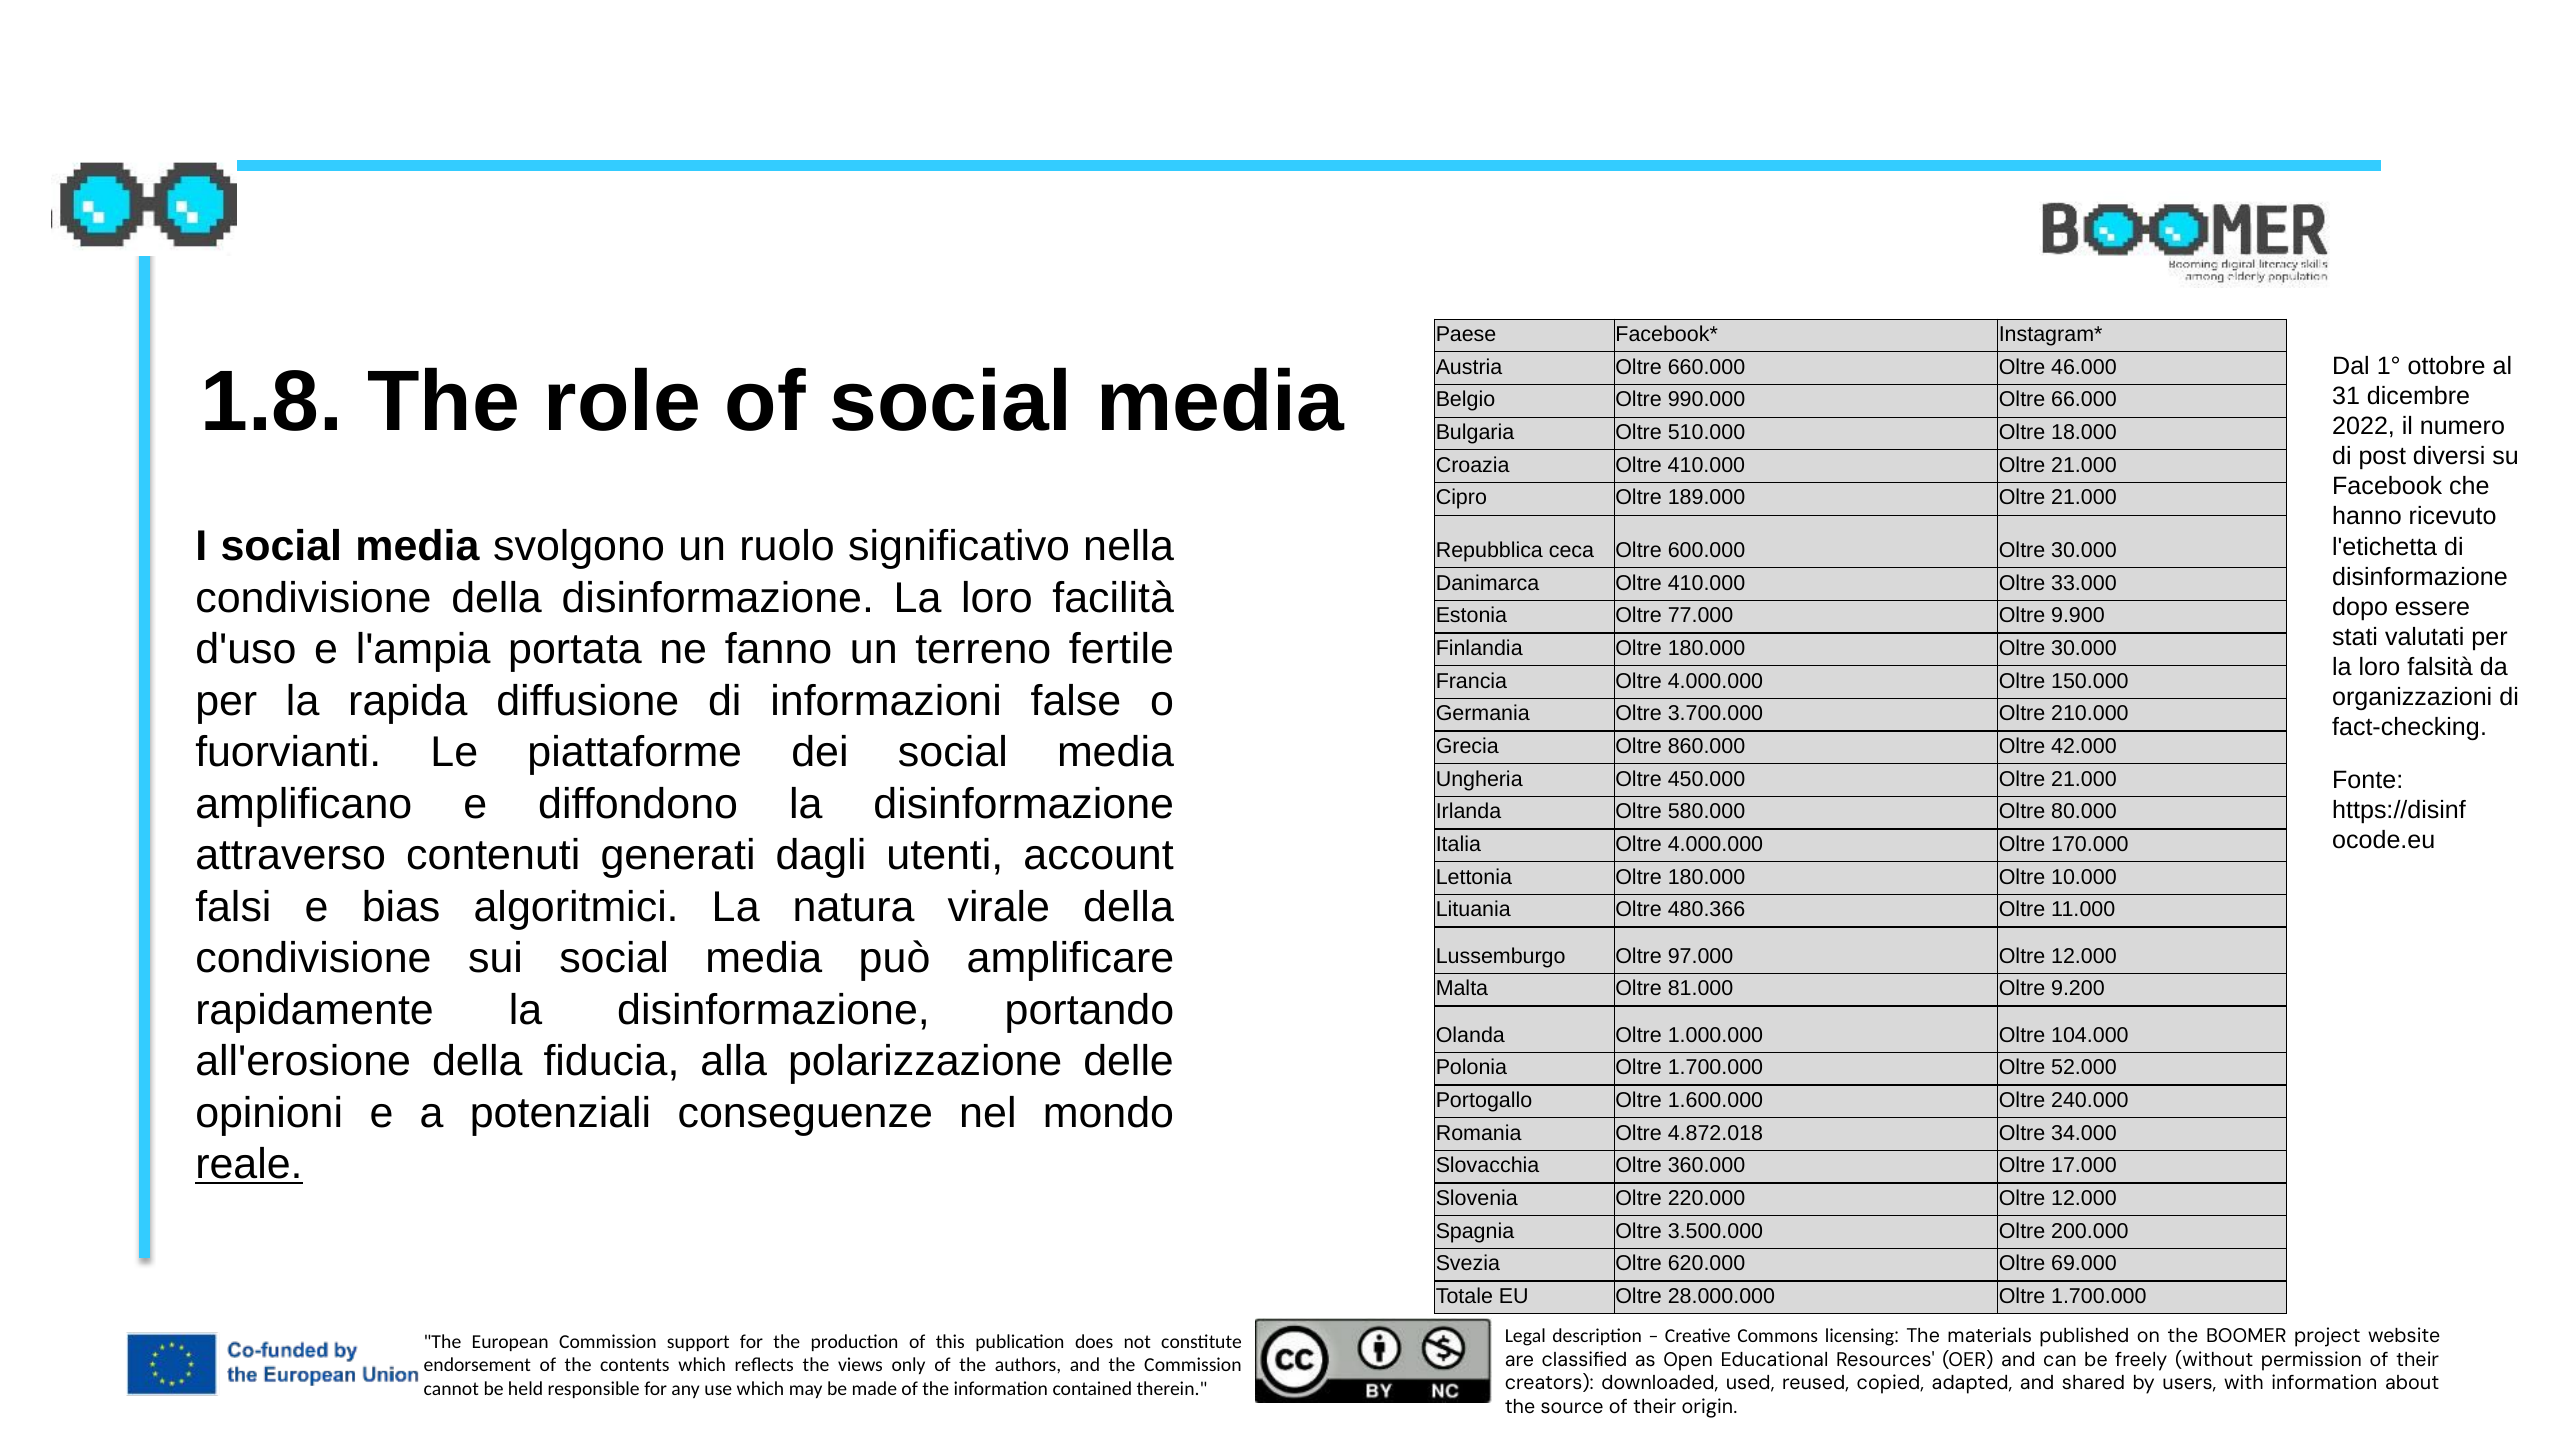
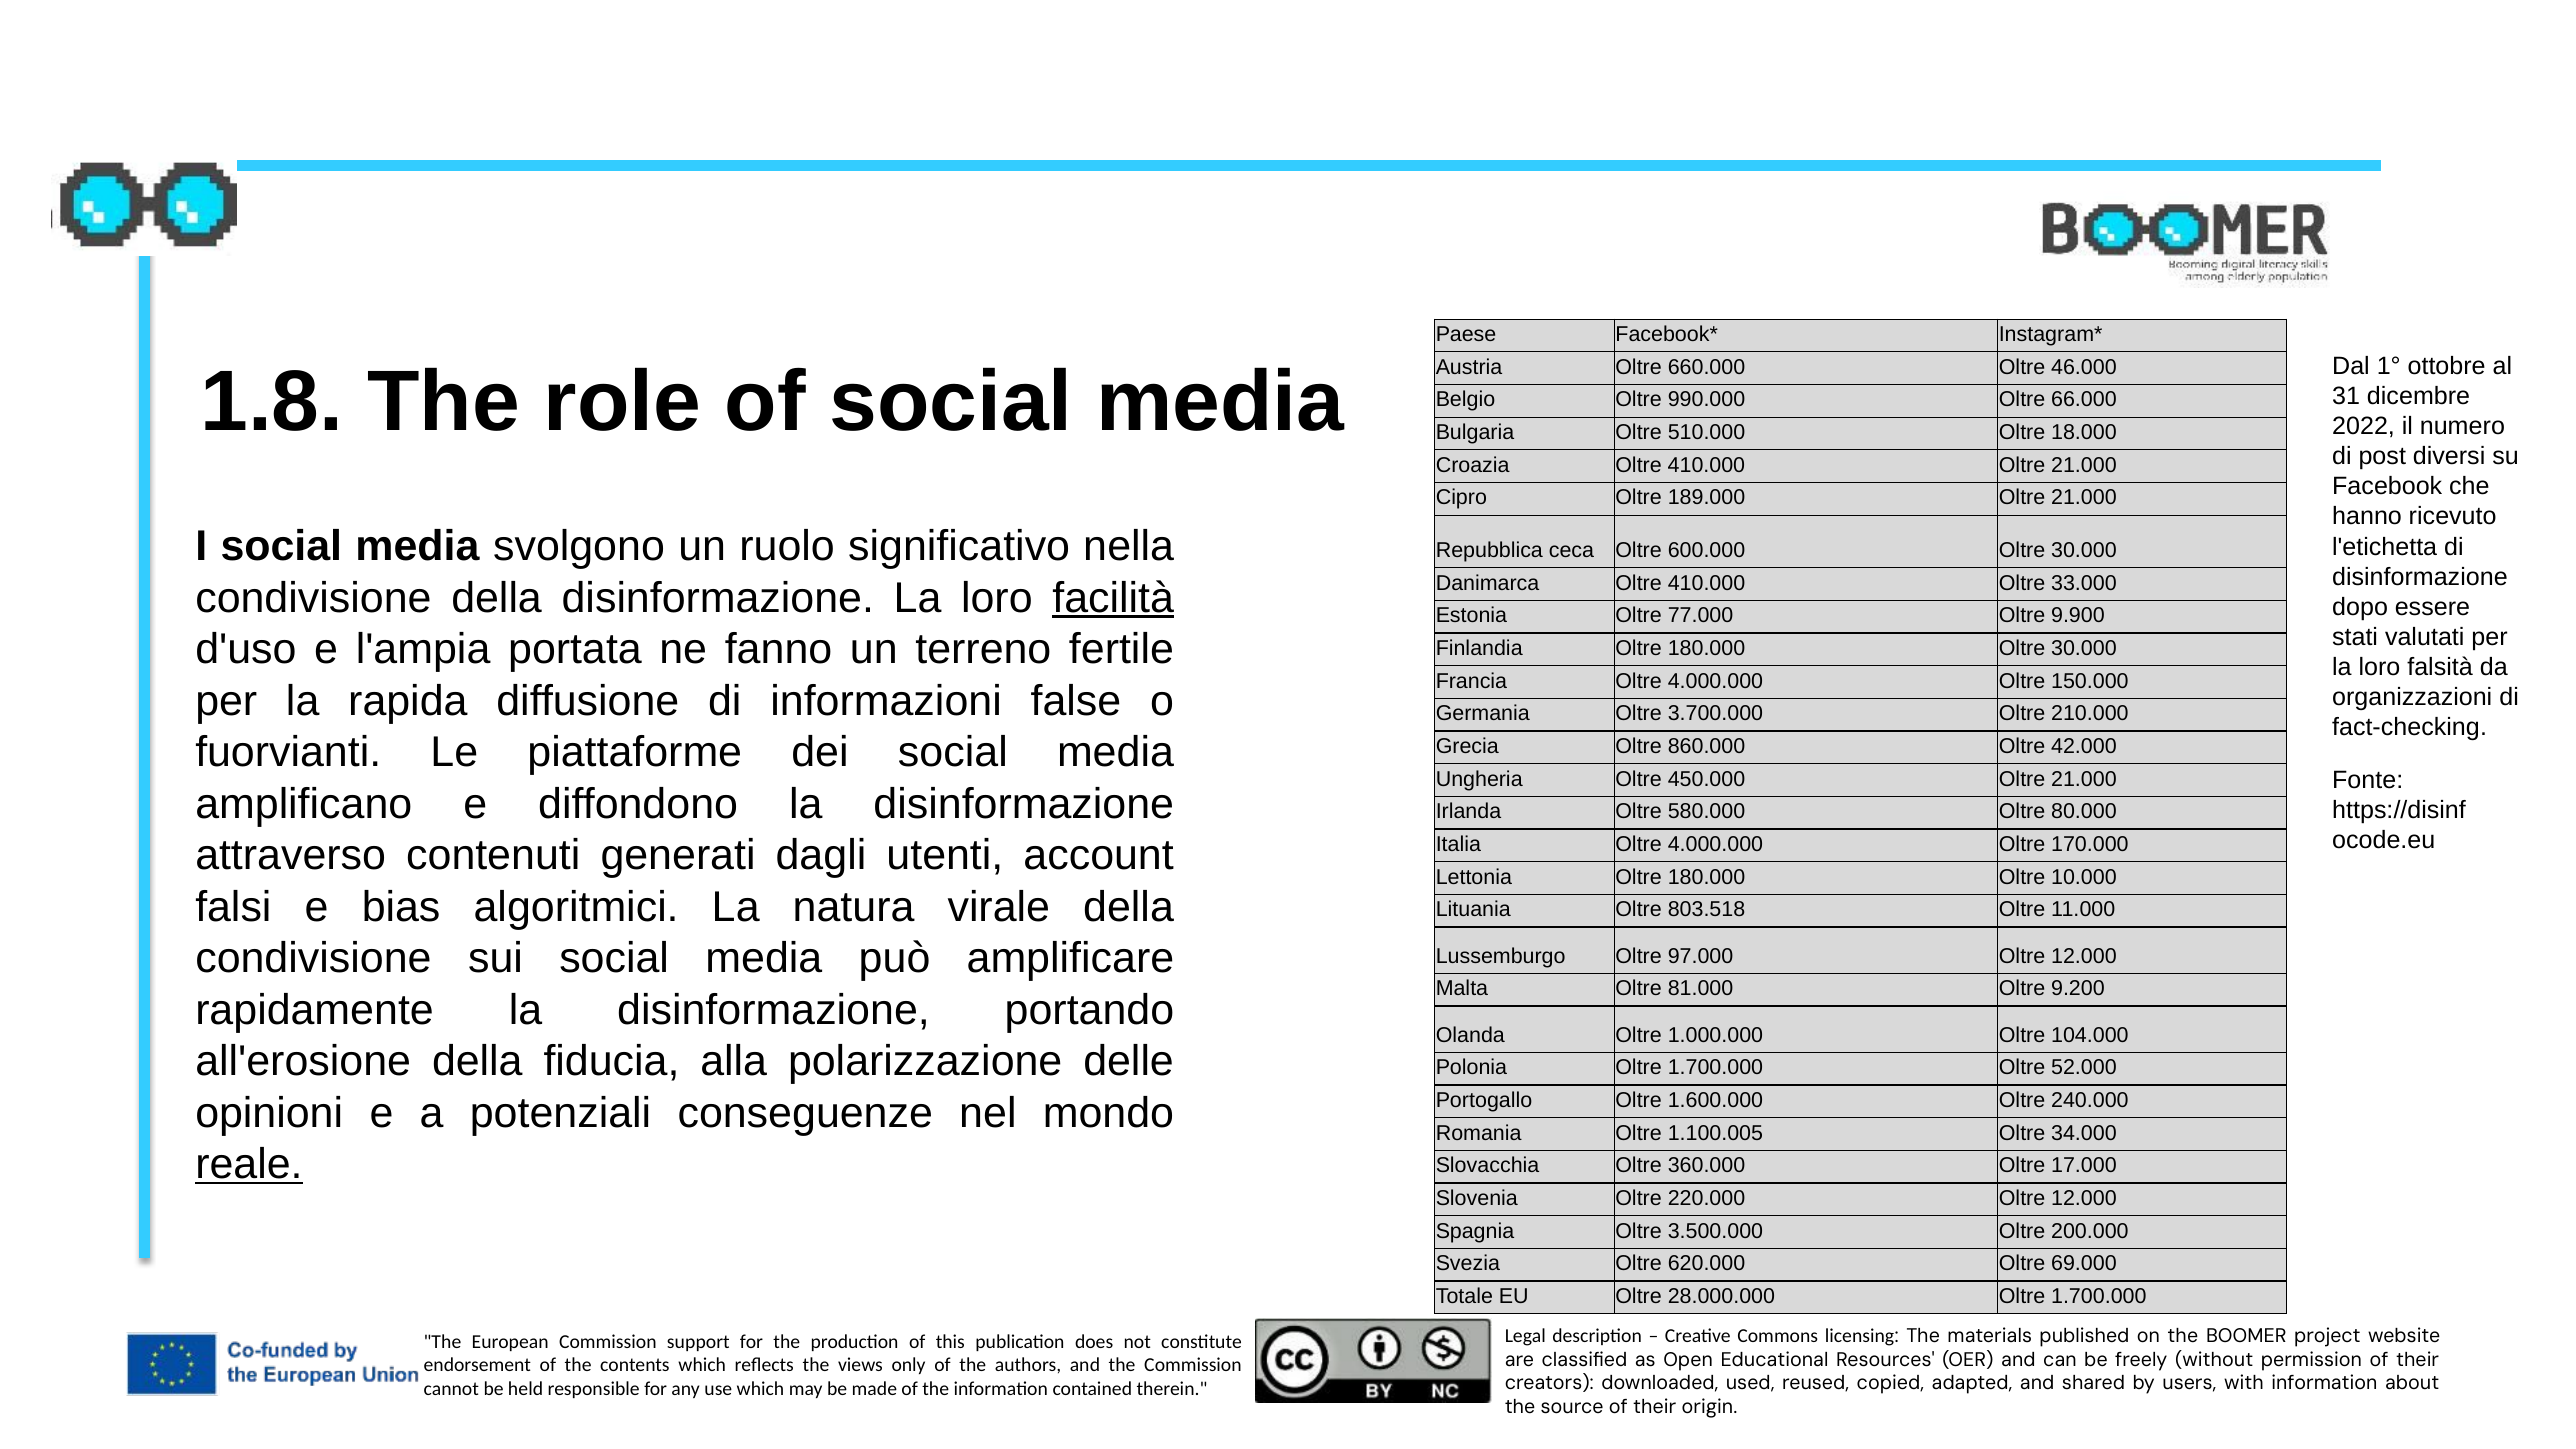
facilità underline: none -> present (1113, 598)
480.366: 480.366 -> 803.518 (1706, 910)
4.872.018: 4.872.018 -> 1.100.005 (1715, 1133)
